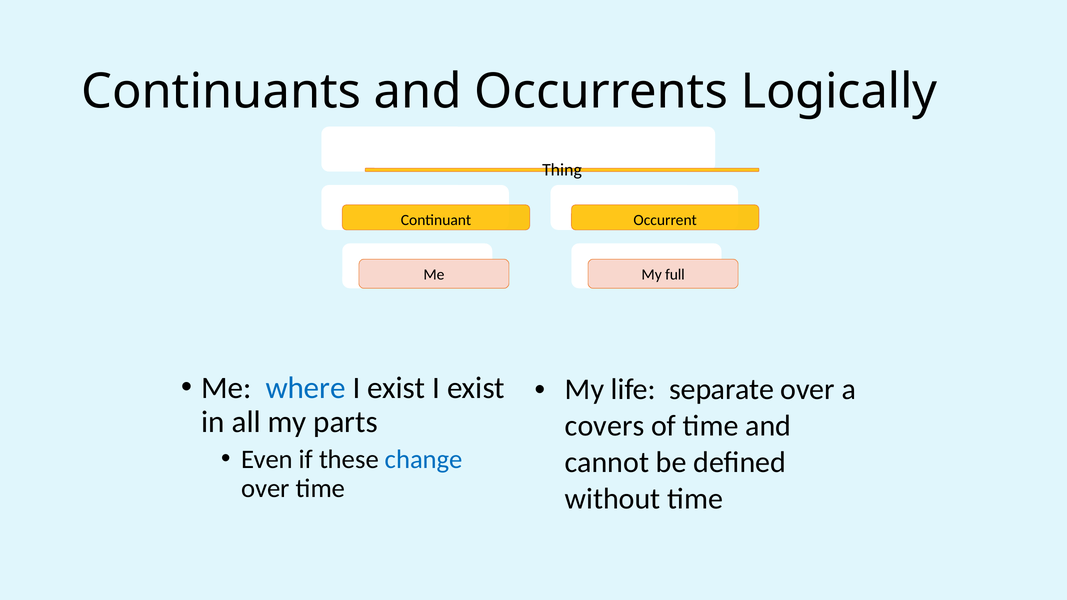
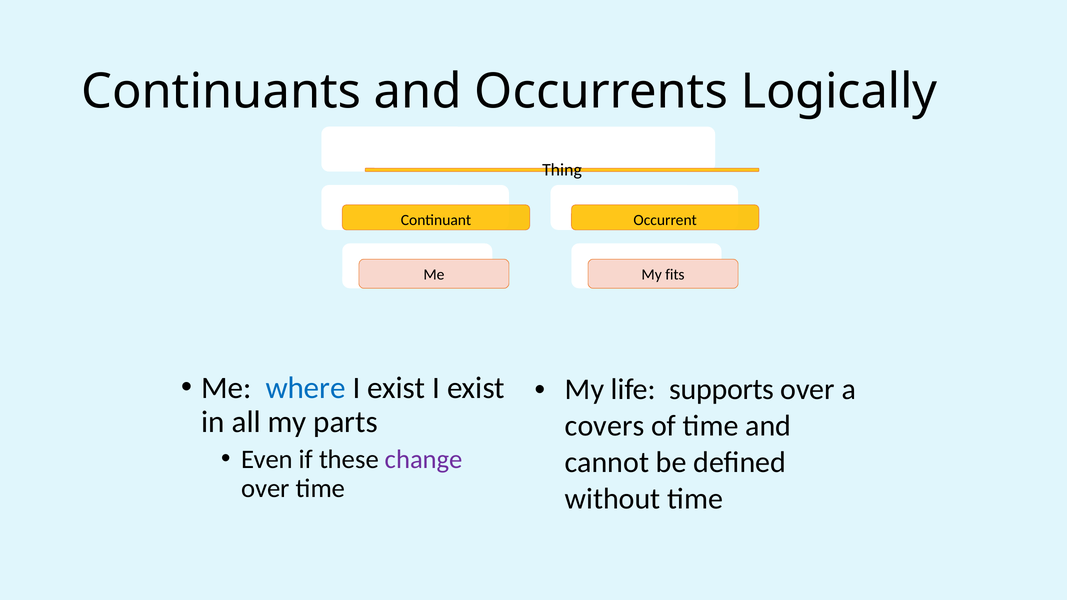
full: full -> fits (675, 275)
separate: separate -> supports (722, 389)
change colour: blue -> purple (424, 459)
